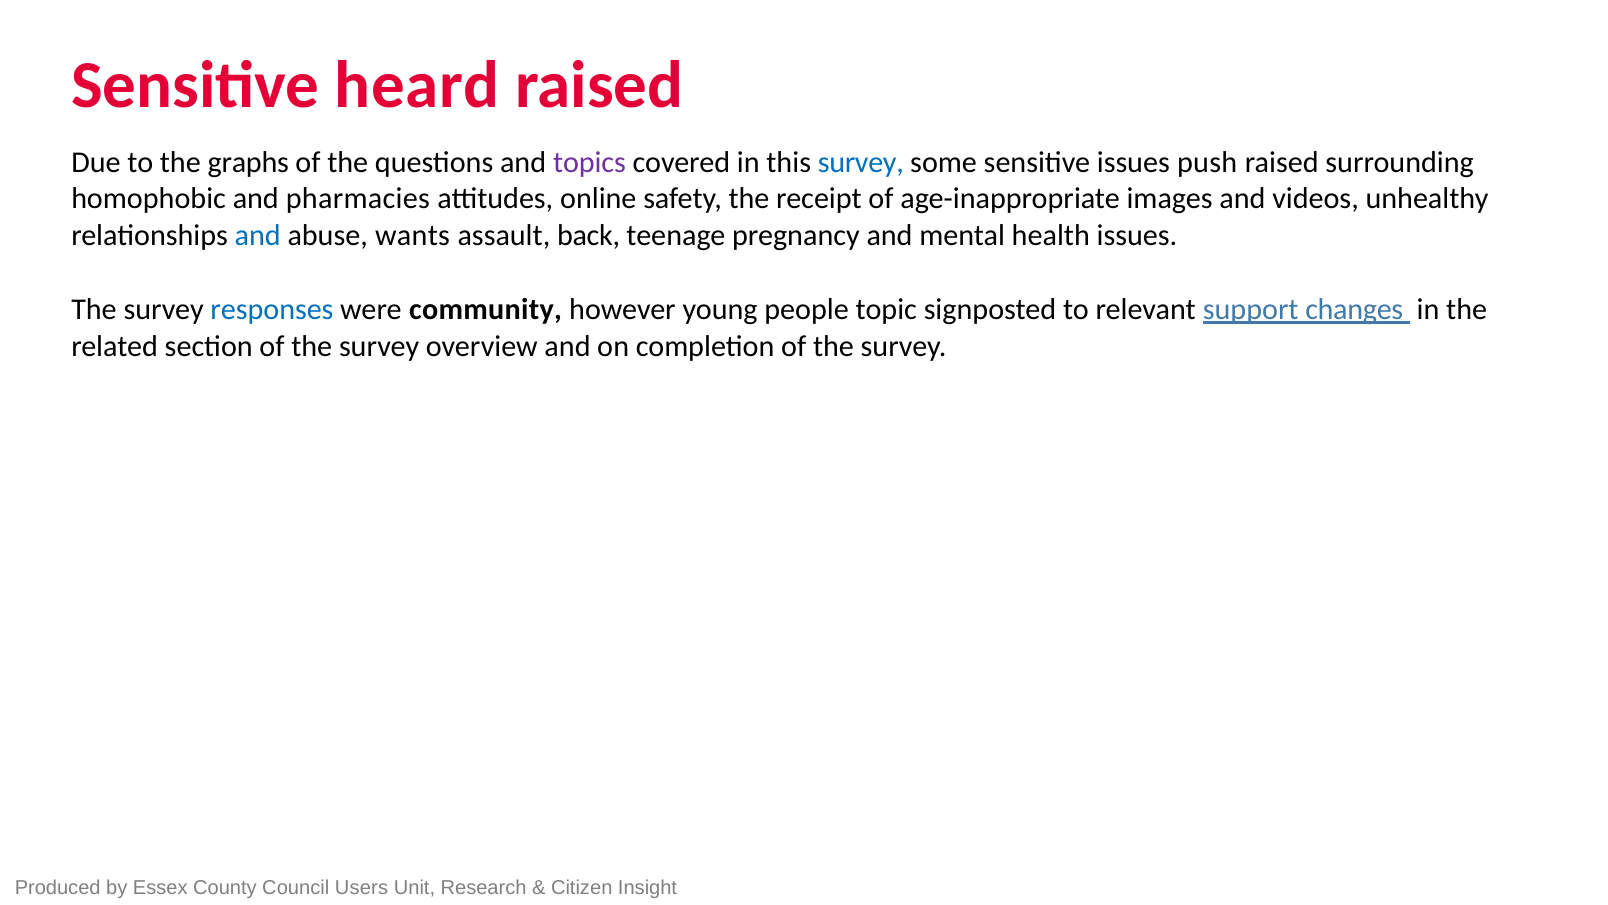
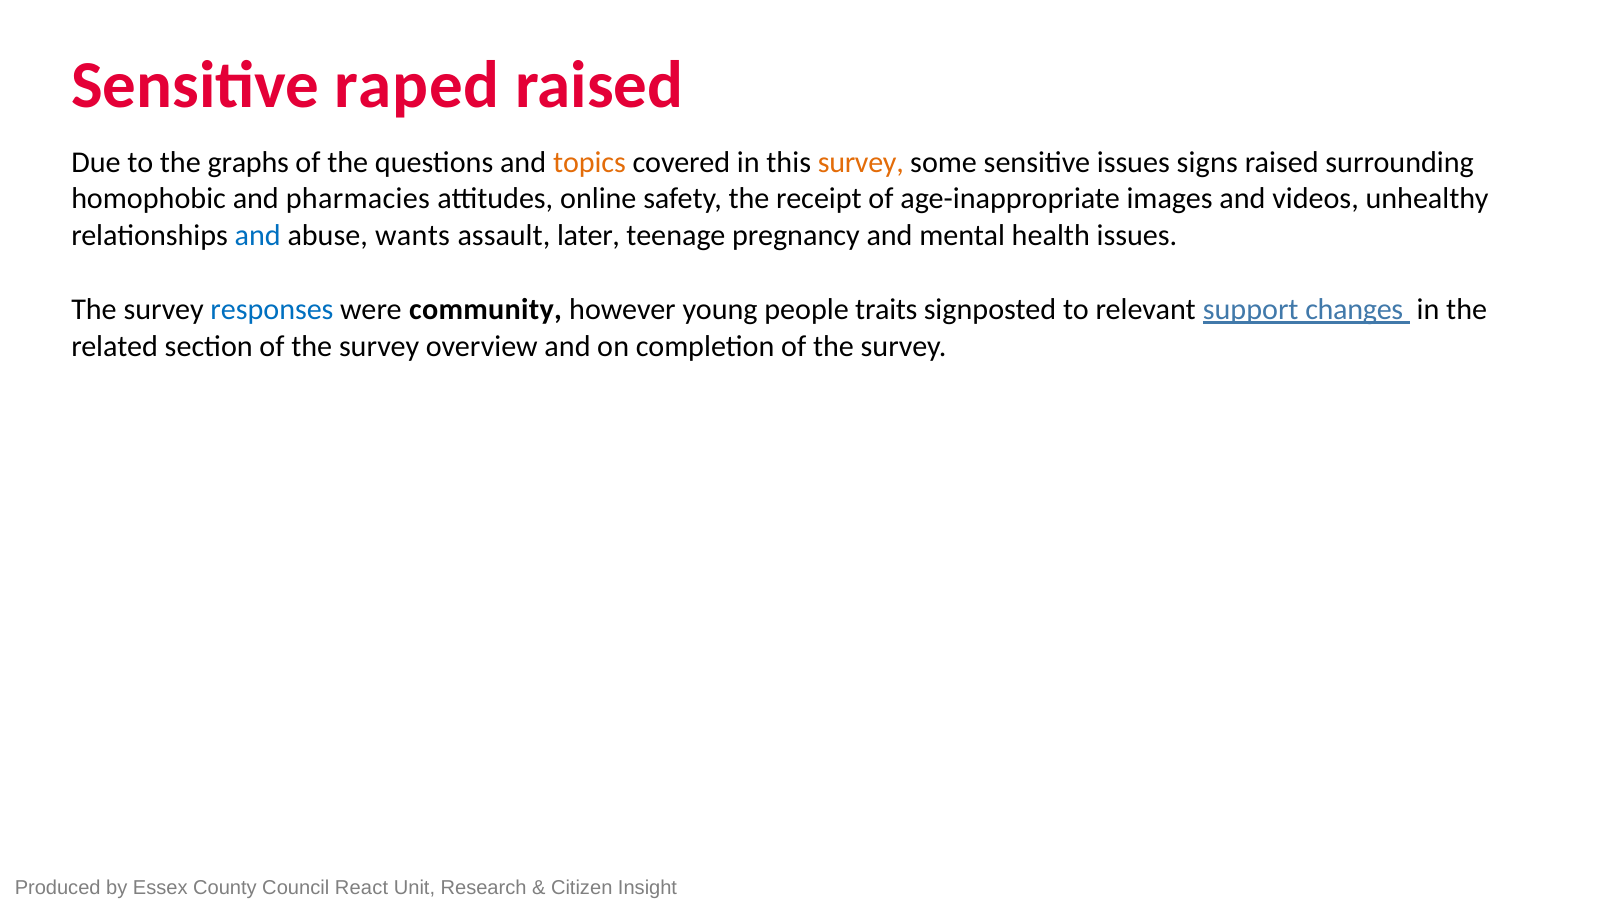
heard: heard -> raped (417, 85)
topics colour: purple -> orange (589, 163)
survey colour: blue -> orange (861, 163)
push: push -> signs (1207, 163)
back: back -> later (589, 235)
topic: topic -> traits (886, 309)
Users: Users -> React (362, 887)
